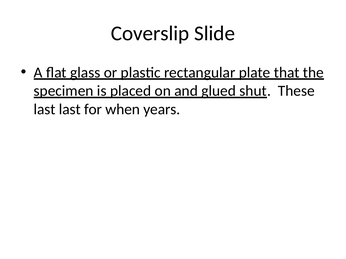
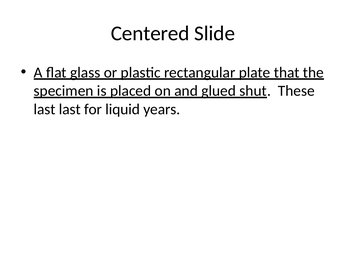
Coverslip: Coverslip -> Centered (150, 33)
when: when -> liquid (123, 109)
